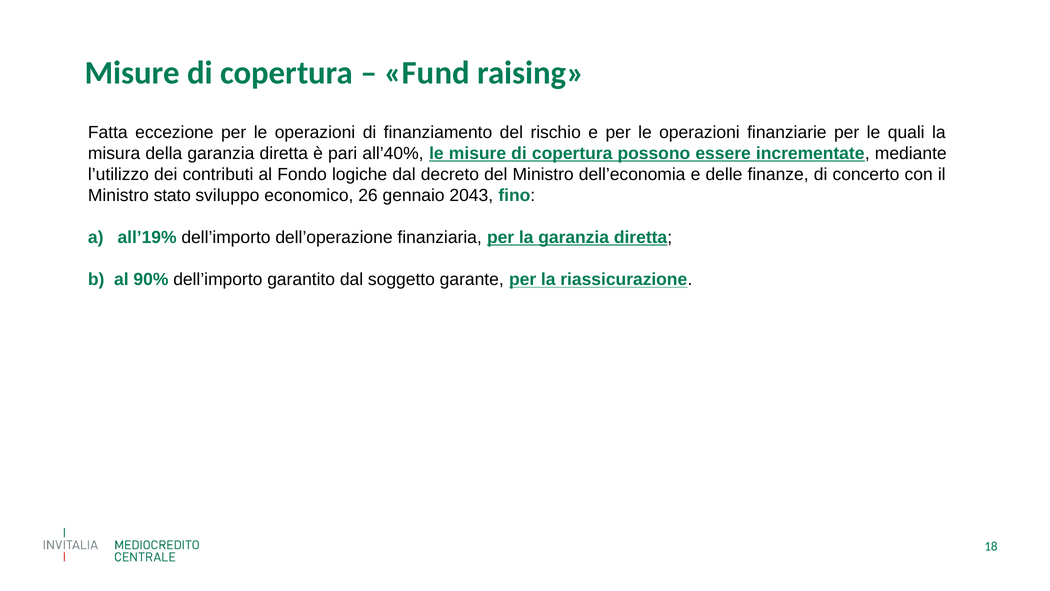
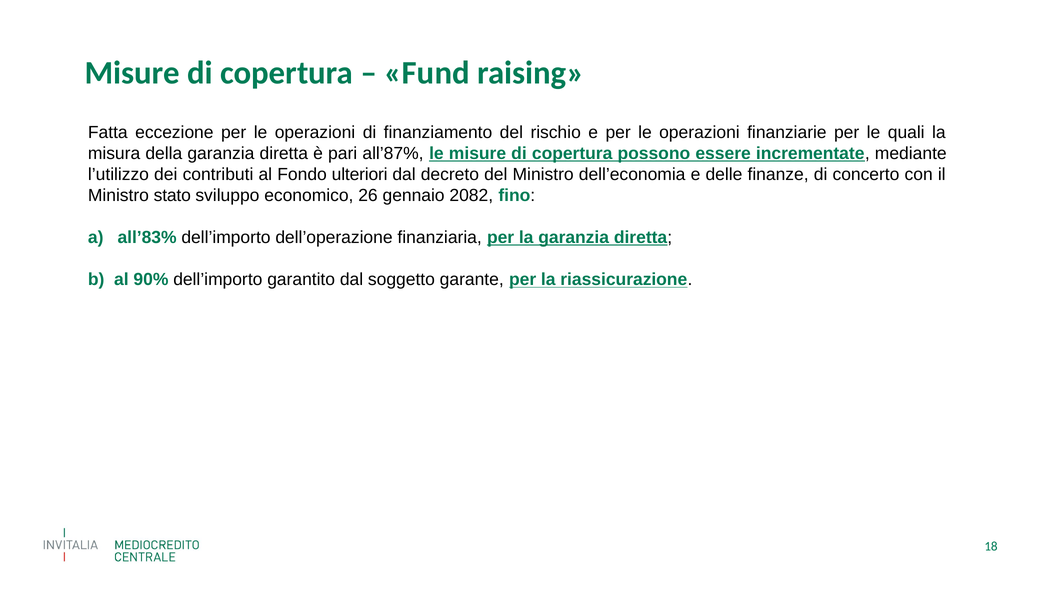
all’40%: all’40% -> all’87% (393, 153)
logiche: logiche -> ulteriori (360, 174)
2043: 2043 -> 2082 (471, 195)
all’19%: all’19% -> all’83% (147, 237)
